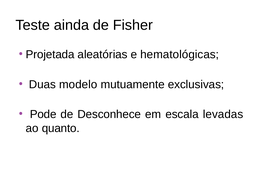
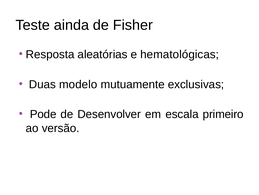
Projetada: Projetada -> Resposta (50, 54)
Desconhece: Desconhece -> Desenvolver (109, 114)
levadas: levadas -> primeiro (223, 114)
quanto: quanto -> versão (61, 128)
